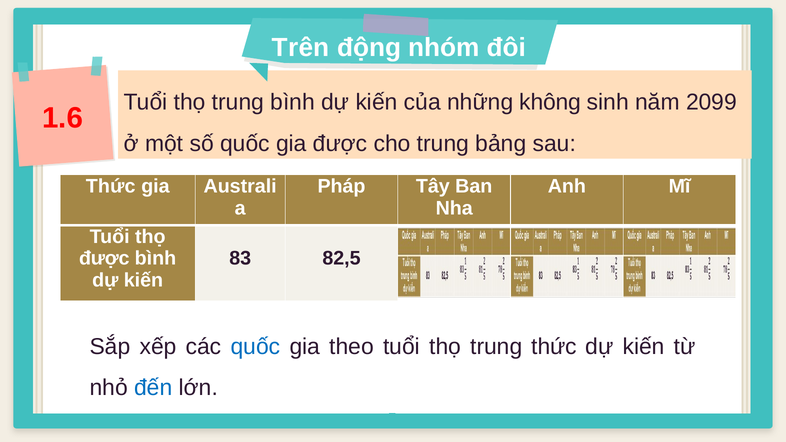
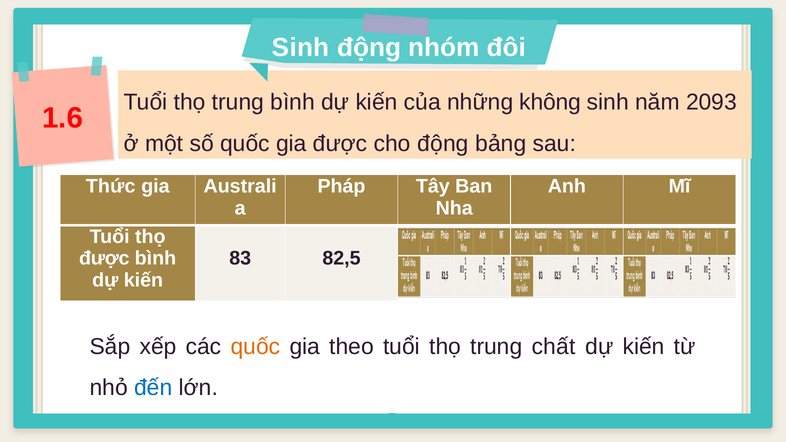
Trên: Trên -> Sinh (301, 48)
2099: 2099 -> 2093 (711, 102)
cho trung: trung -> động (443, 144)
quốc colour: blue -> orange (256, 347)
trung thức: thức -> chất (554, 347)
